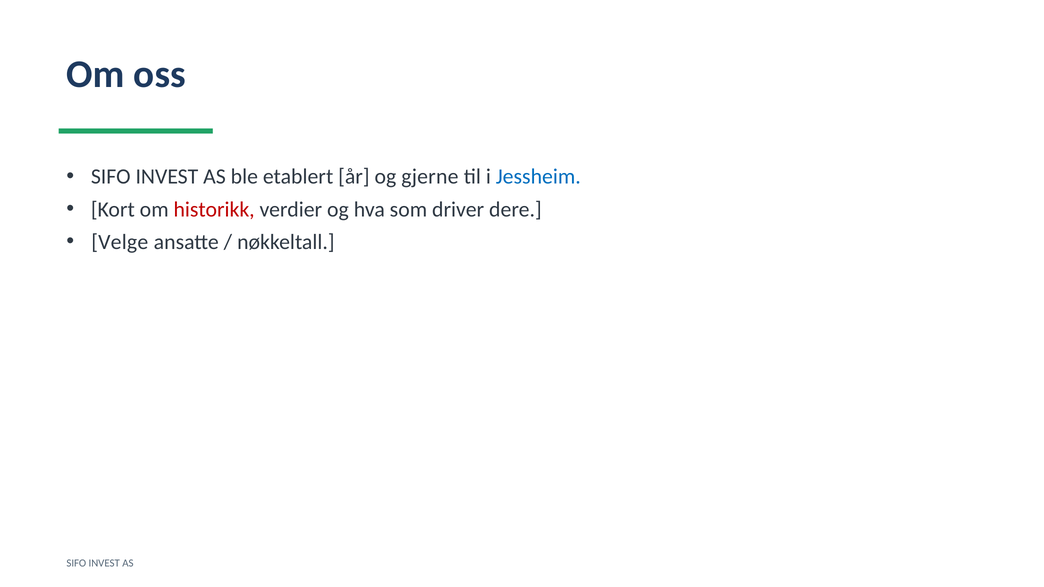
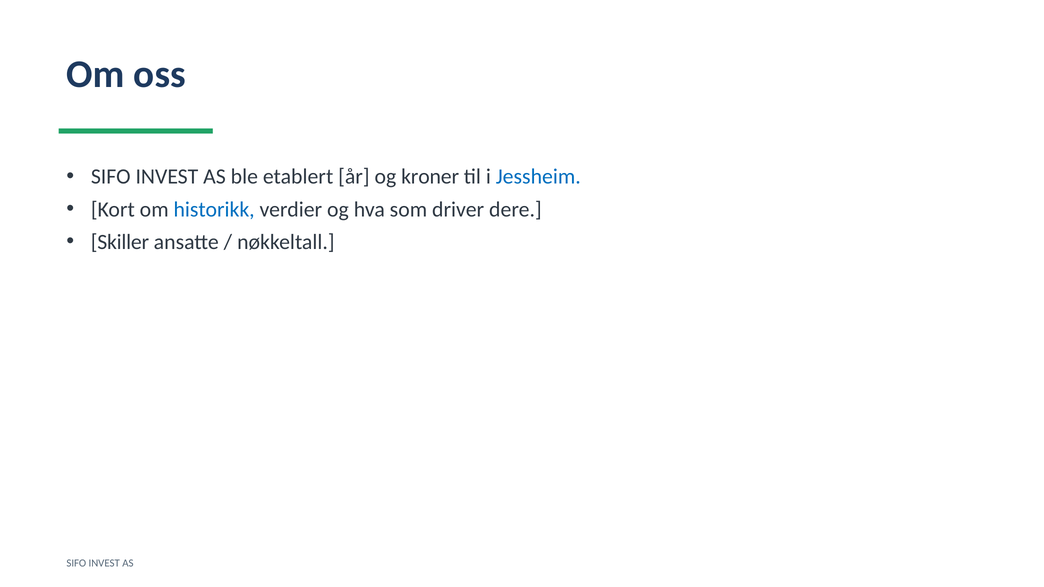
gjerne: gjerne -> kroner (430, 177)
historikk colour: red -> blue (214, 209)
Velge: Velge -> Skiller (120, 242)
